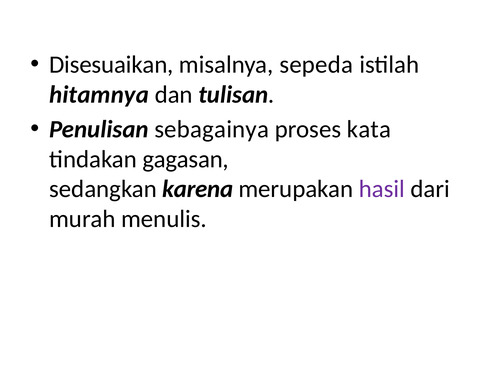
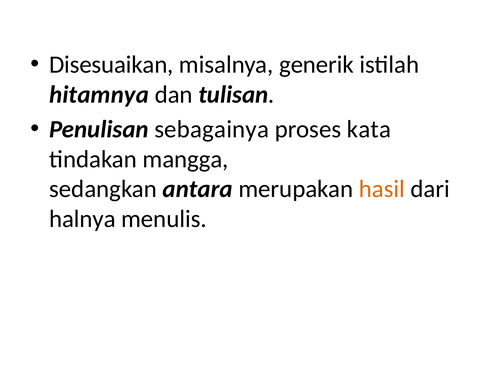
sepeda: sepeda -> generik (316, 65)
gagasan: gagasan -> mangga (185, 159)
karena: karena -> antara (198, 189)
hasil colour: purple -> orange (382, 189)
murah: murah -> halnya (82, 219)
